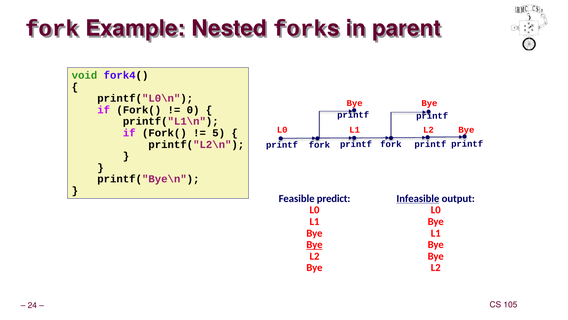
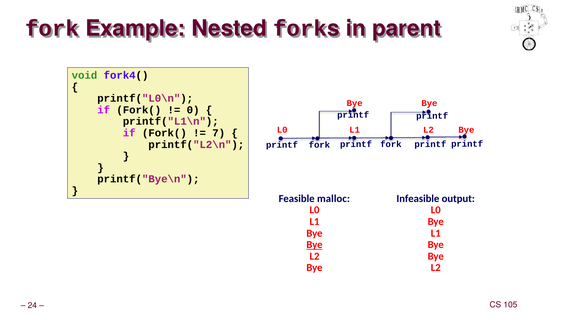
5: 5 -> 7 (219, 133)
predict: predict -> malloc (333, 198)
Infeasible underline: present -> none (418, 198)
